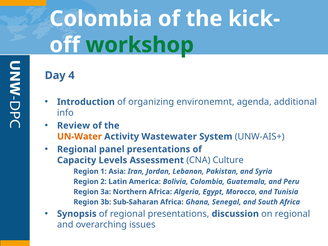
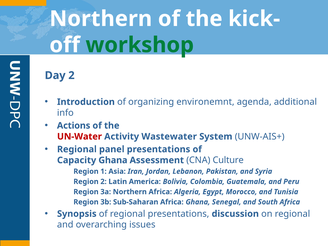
Colombia: Colombia -> Northern (101, 19)
Day 4: 4 -> 2 (71, 75)
Review: Review -> Actions (74, 126)
UN-Water colour: orange -> red (79, 137)
Capacity Levels: Levels -> Ghana (113, 160)
